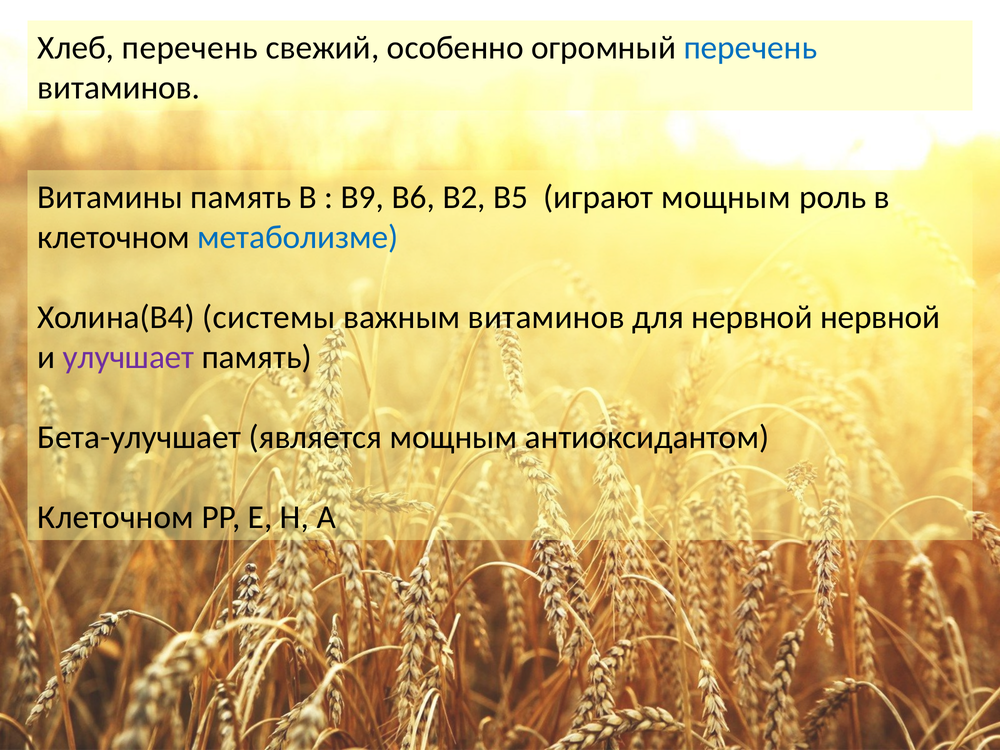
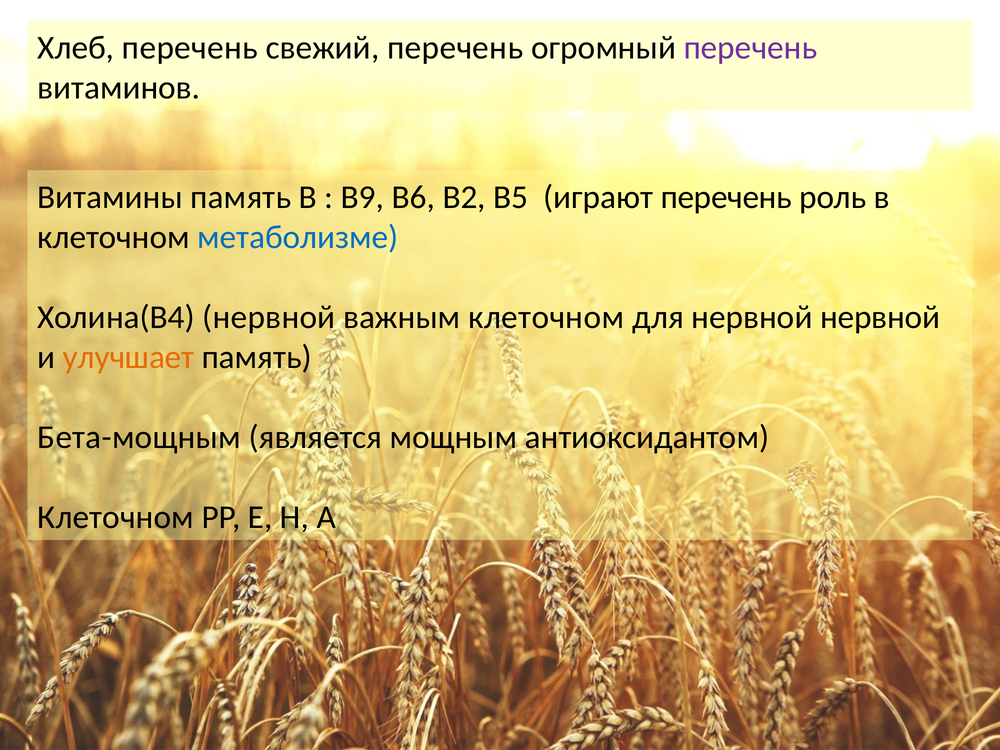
свежий особенно: особенно -> перечень (455, 48)
перечень colour: blue -> purple (750, 48)
играют мощным: мощным -> перечень (726, 197)
Холина(B4 системы: системы -> нервной (269, 317)
важным витаминов: витаминов -> клеточном (546, 317)
улучшает colour: purple -> orange (129, 357)
Бета-улучшает: Бета-улучшает -> Бета-мощным (139, 437)
